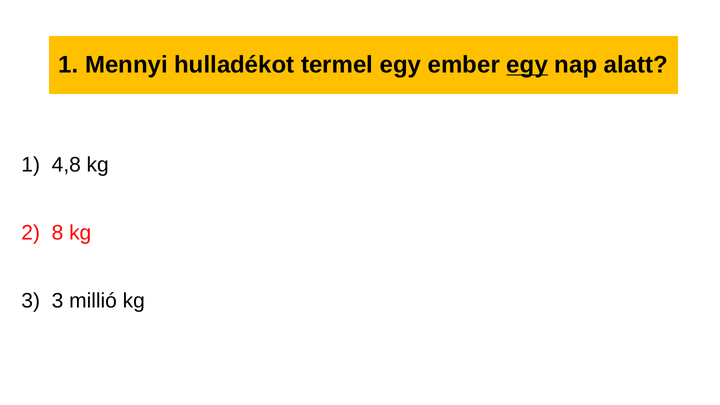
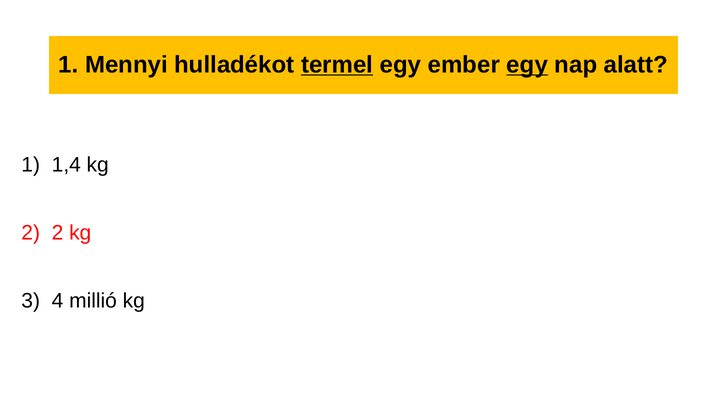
termel underline: none -> present (337, 65)
4,8: 4,8 -> 1,4 (66, 165)
8: 8 -> 2 (58, 233)
3: 3 -> 4 (58, 301)
